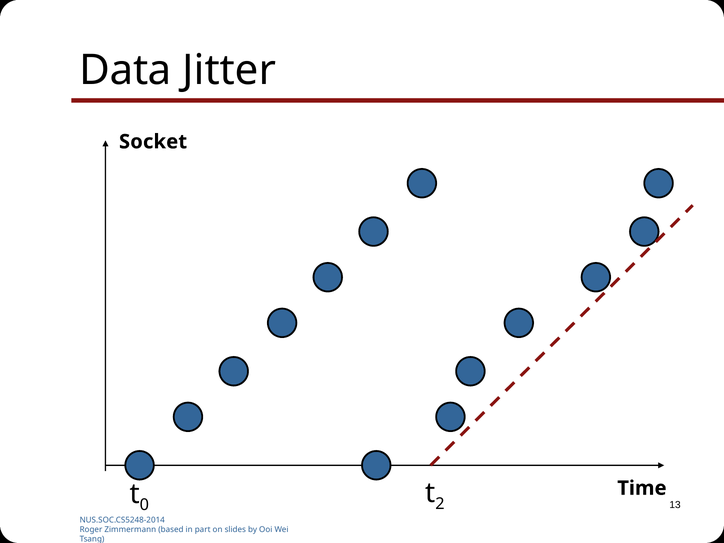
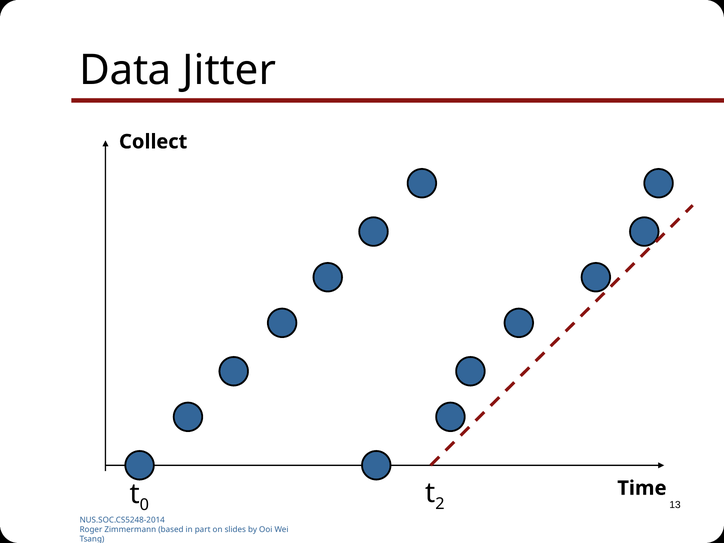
Socket: Socket -> Collect (153, 142)
